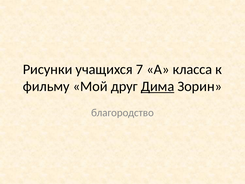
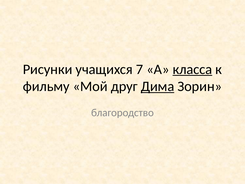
класса underline: none -> present (192, 69)
